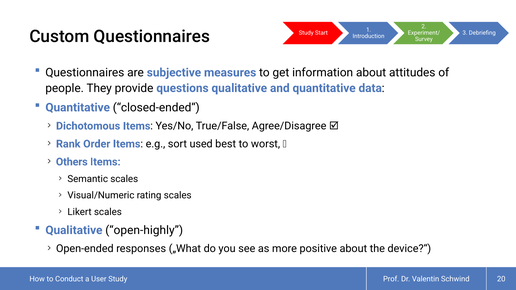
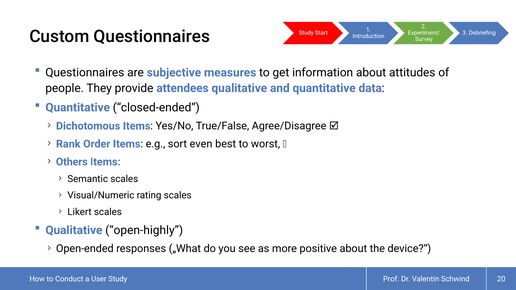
questions: questions -> attendees (183, 88)
used: used -> even (201, 144)
